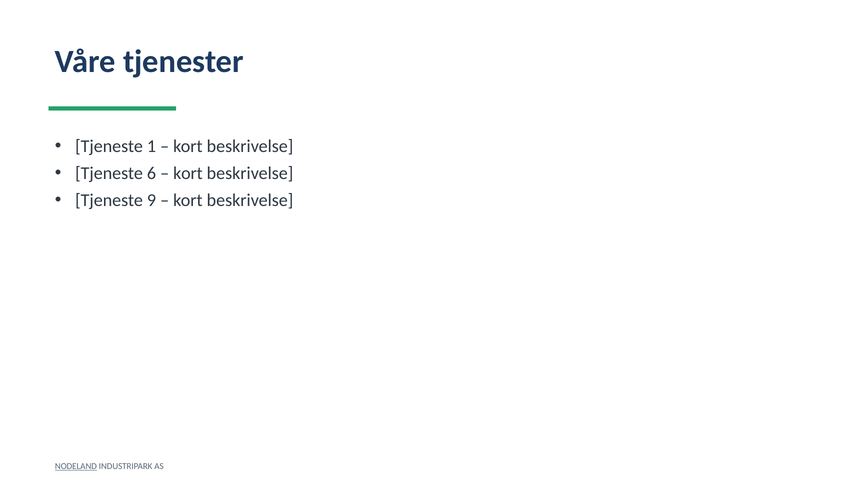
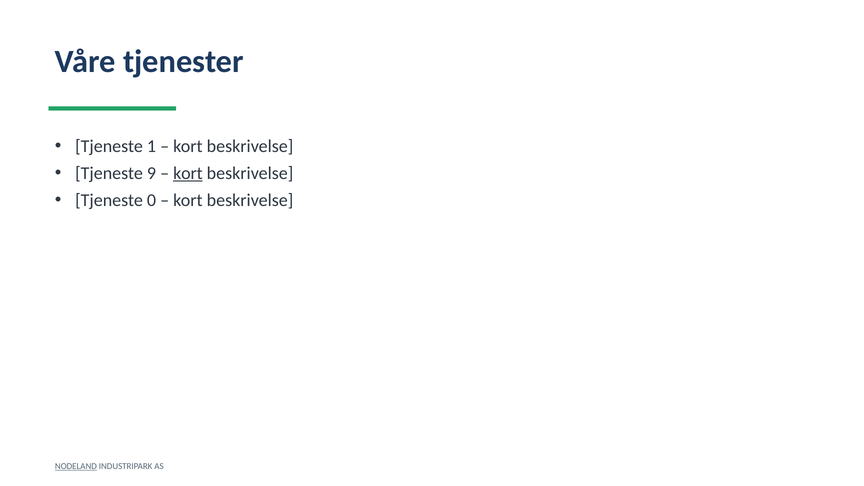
6: 6 -> 9 (151, 173)
kort underline: none -> present (188, 173)
9: 9 -> 0 (151, 200)
